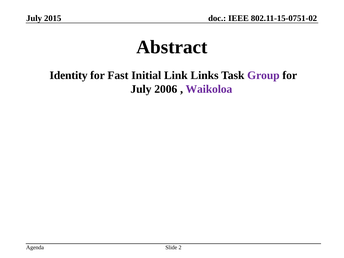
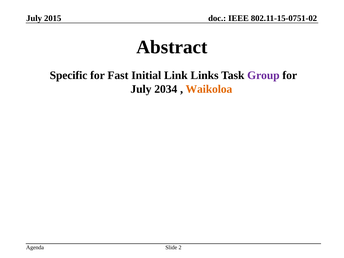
Identity: Identity -> Specific (69, 75)
2006: 2006 -> 2034 (166, 89)
Waikoloa colour: purple -> orange (209, 89)
